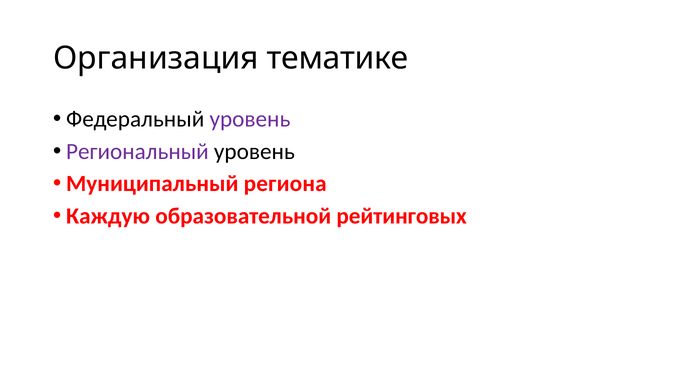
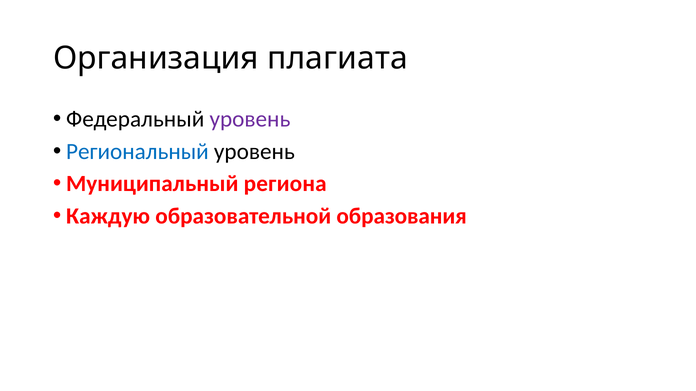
тематике: тематике -> плагиата (338, 58)
Региональный colour: purple -> blue (137, 152)
рейтинговых: рейтинговых -> образования (402, 216)
